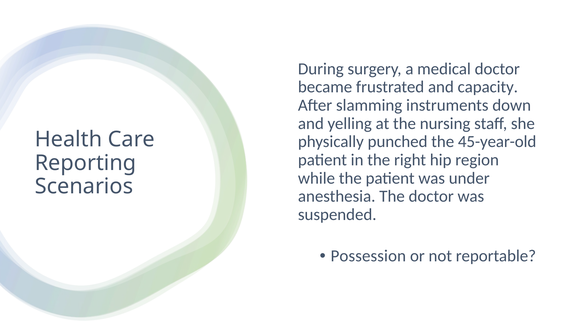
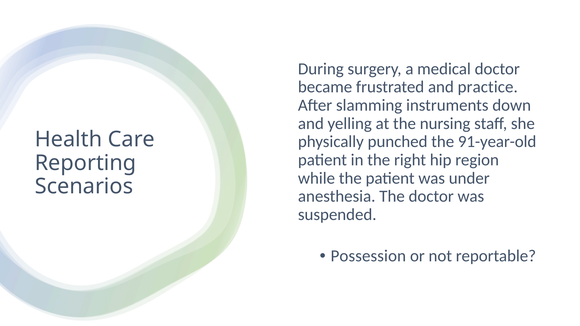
capacity: capacity -> practice (488, 87)
45-year-old: 45-year-old -> 91-year-old (497, 142)
